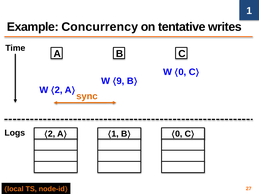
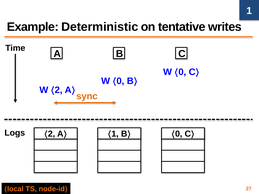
Concurrency: Concurrency -> Deterministic (100, 27)
9: 9 -> 0 (120, 81)
